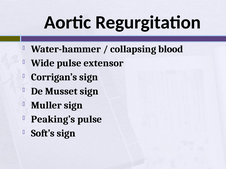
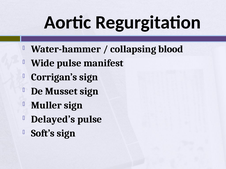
extensor: extensor -> manifest (104, 63)
Peaking’s: Peaking’s -> Delayed’s (53, 120)
